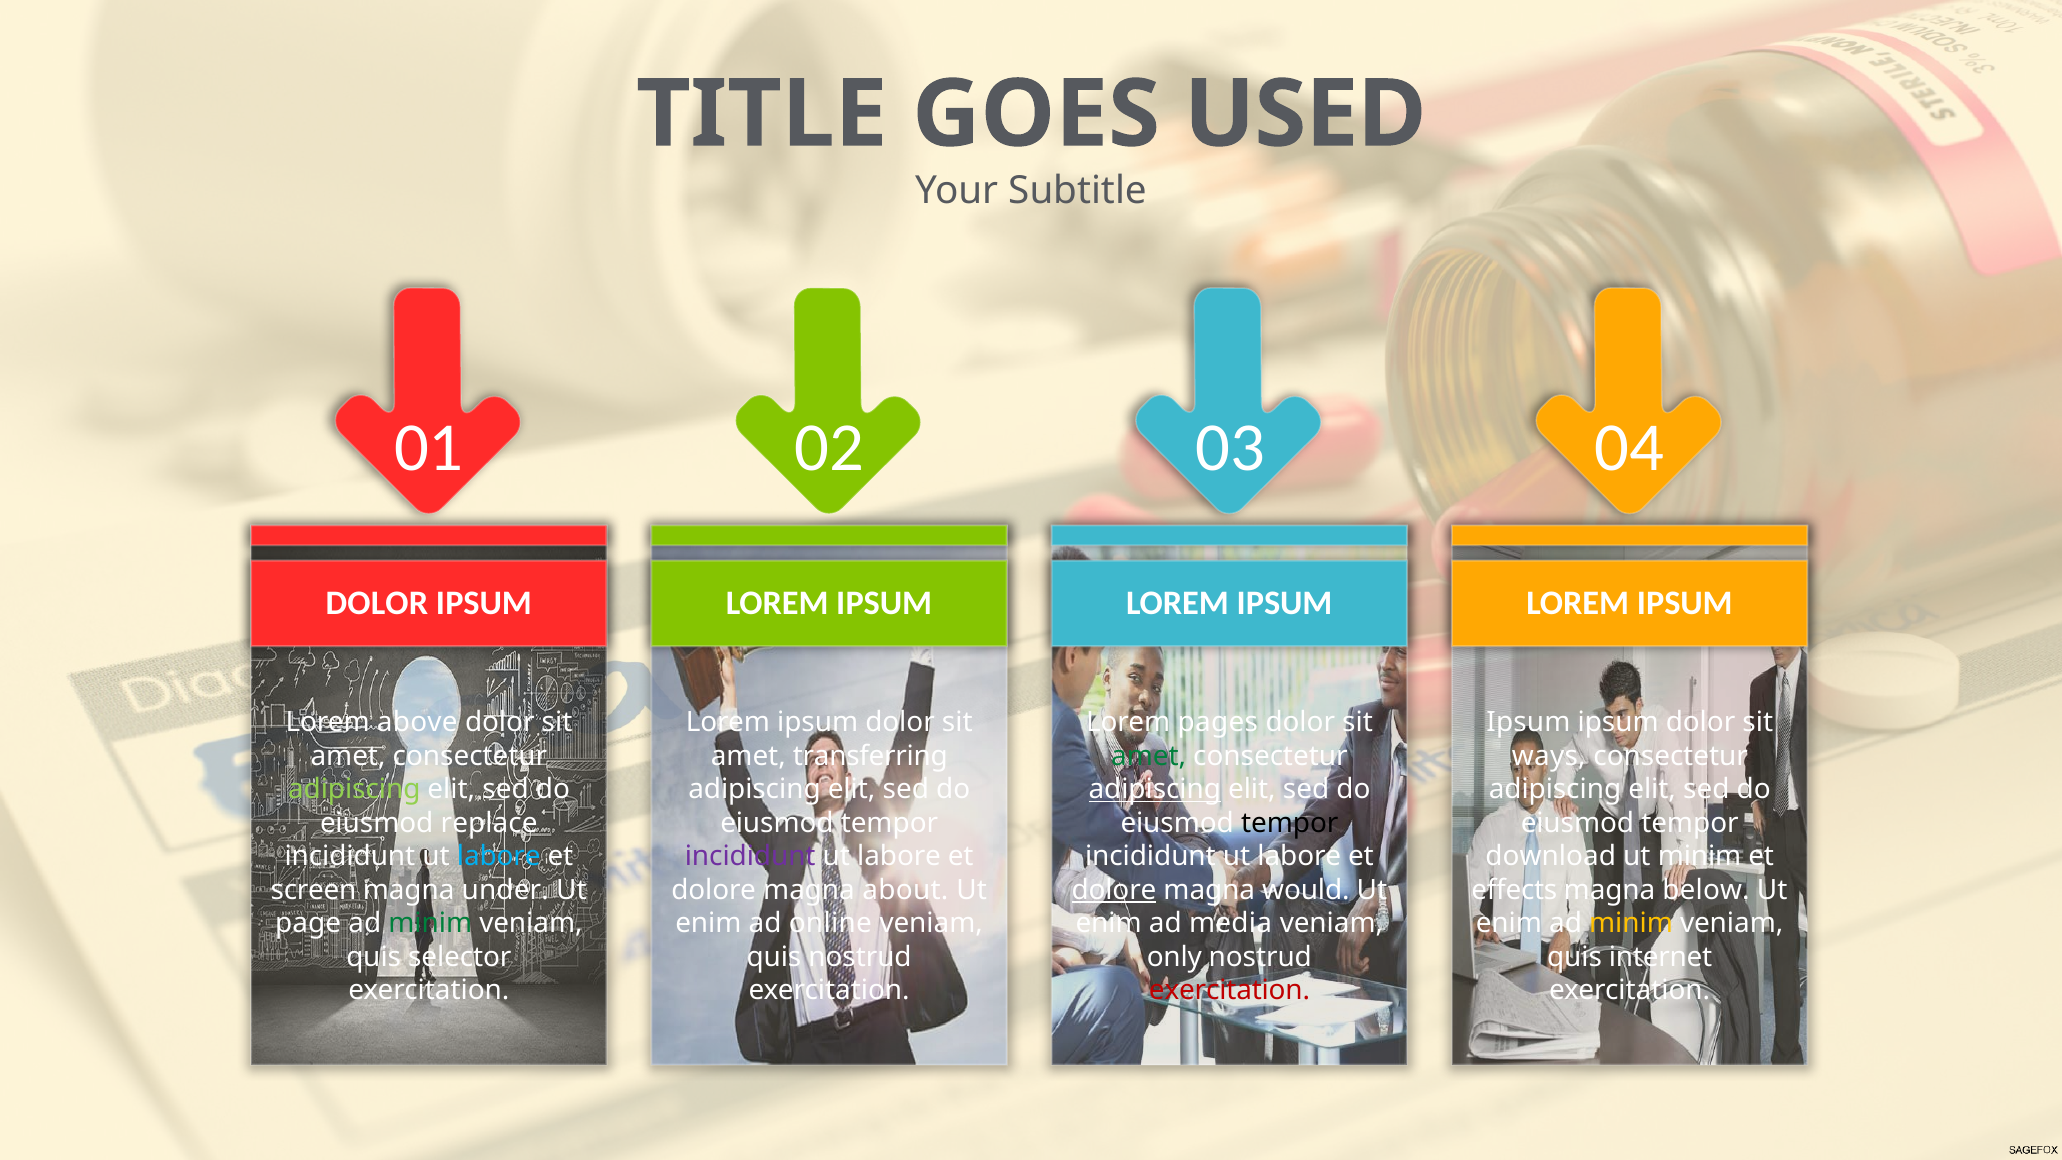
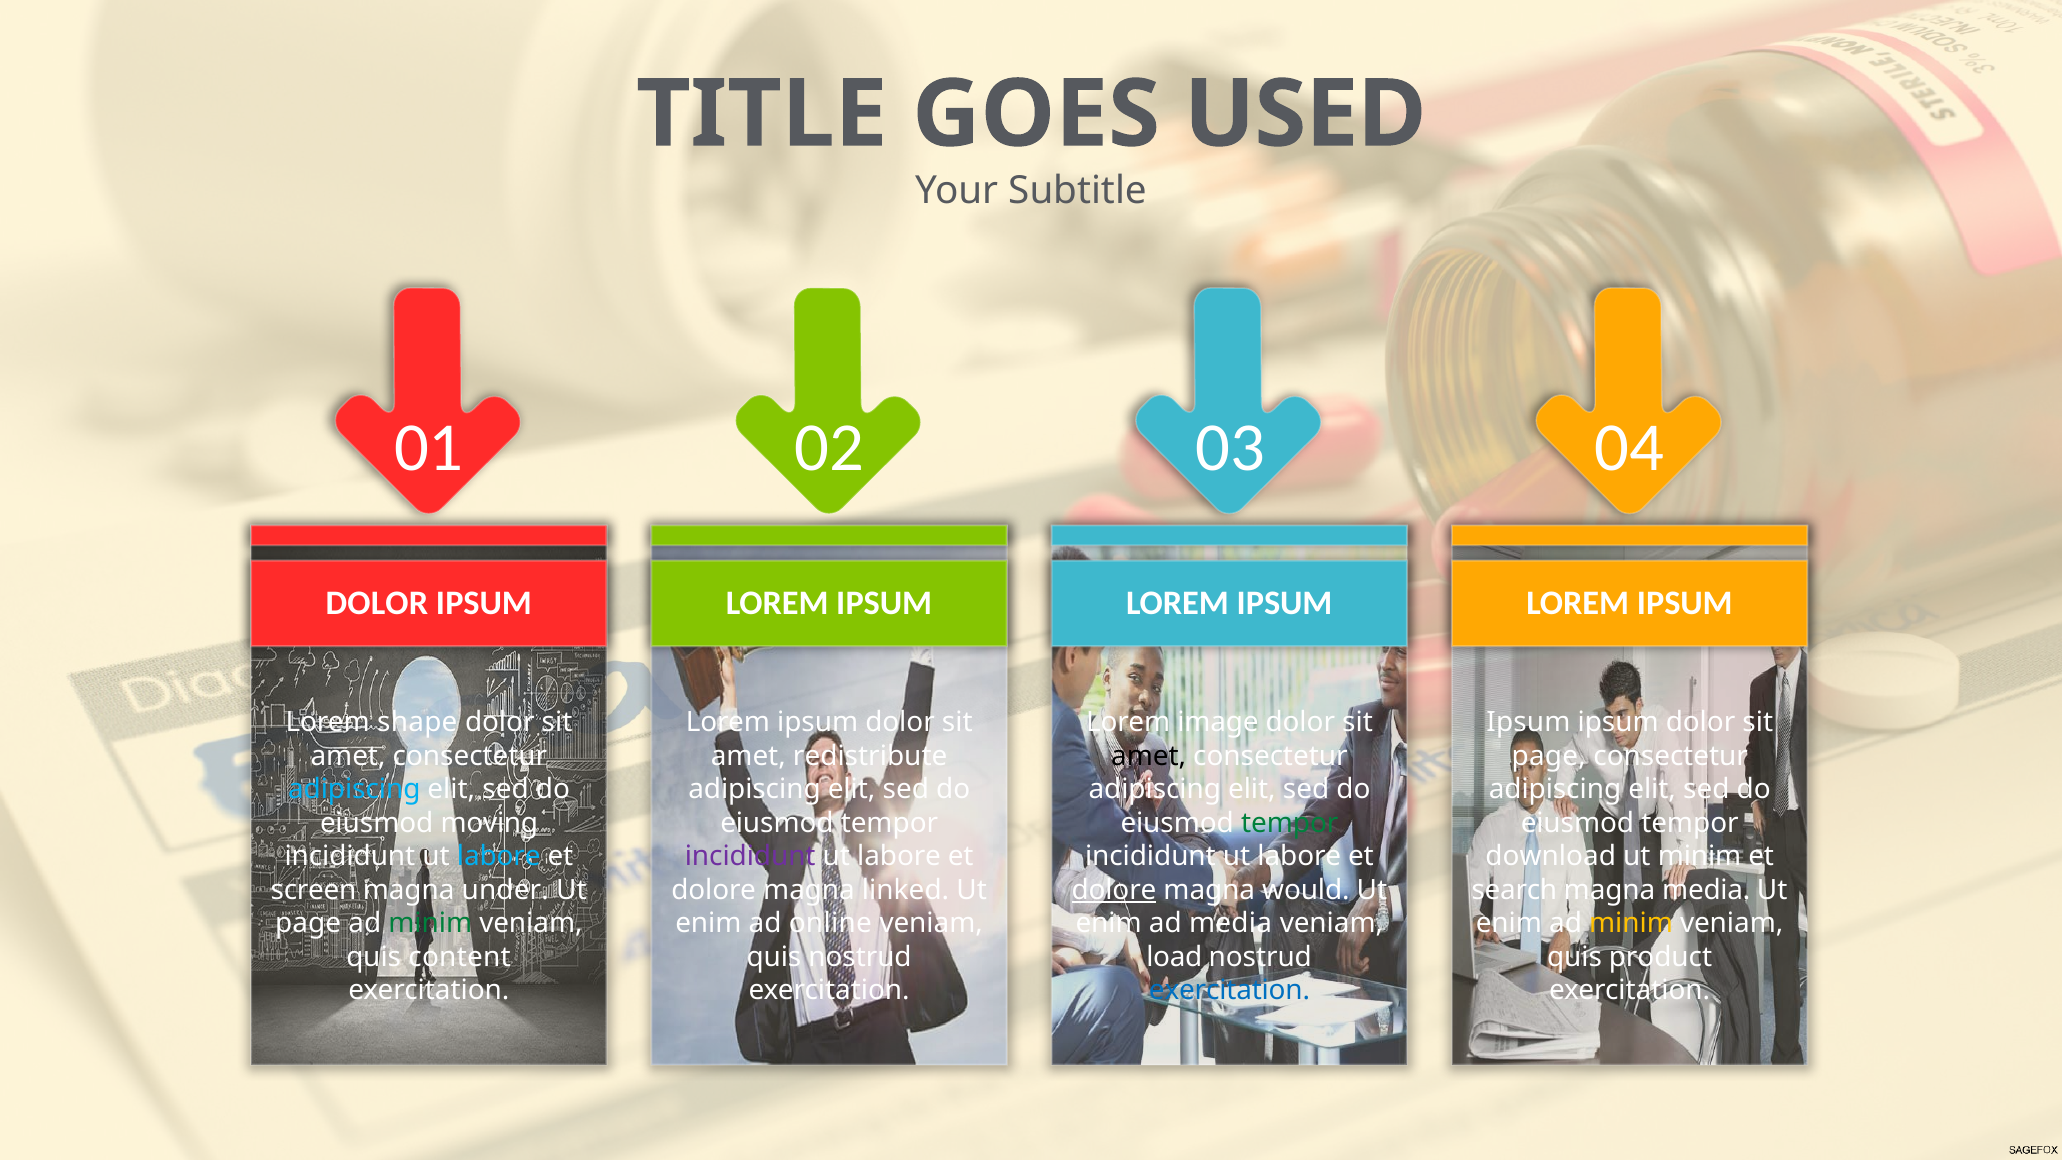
above: above -> shape (417, 722)
pages: pages -> image (1218, 722)
transferring: transferring -> redistribute (870, 756)
amet colour: green -> black (1149, 756)
ways: ways -> page (1549, 756)
adipiscing colour: light green -> light blue (354, 789)
adipiscing underline: present -> none (1155, 789)
replace: replace -> moving (489, 823)
tempor colour: black -> green (1290, 823)
about: about -> linked (906, 890)
effects: effects -> search (1514, 890)
magna below: below -> media (1706, 890)
selector: selector -> content (460, 957)
only: only -> load (1174, 957)
internet: internet -> product (1661, 957)
exercitation colour: red -> blue (1229, 991)
